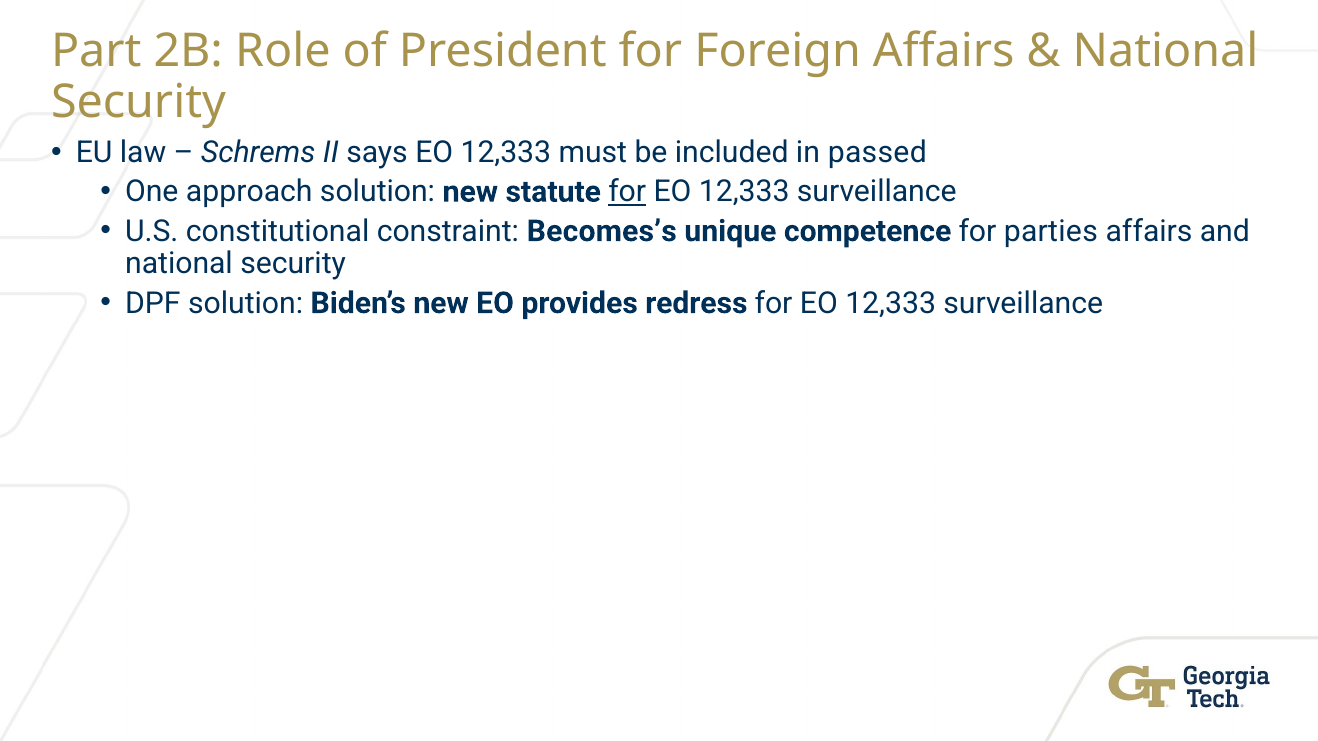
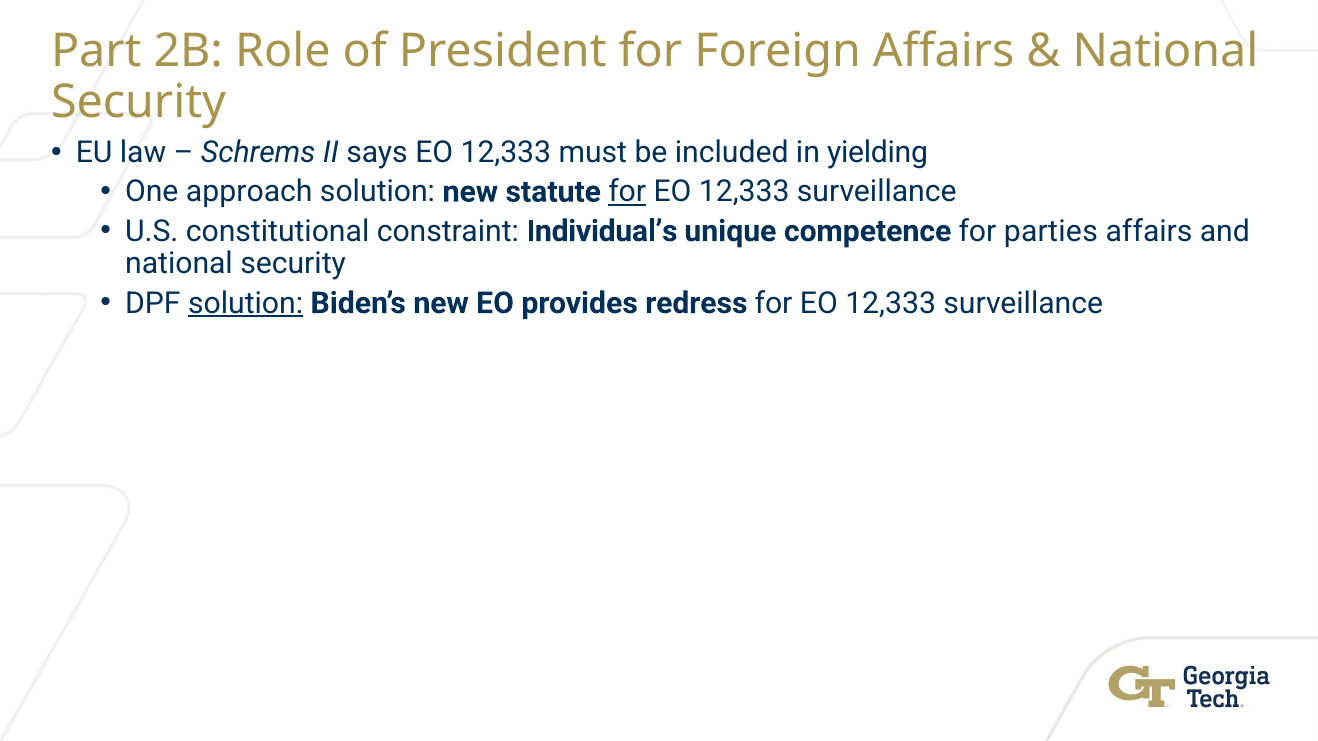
passed: passed -> yielding (878, 152)
Becomes’s: Becomes’s -> Individual’s (602, 231)
solution underline: none -> present (246, 303)
